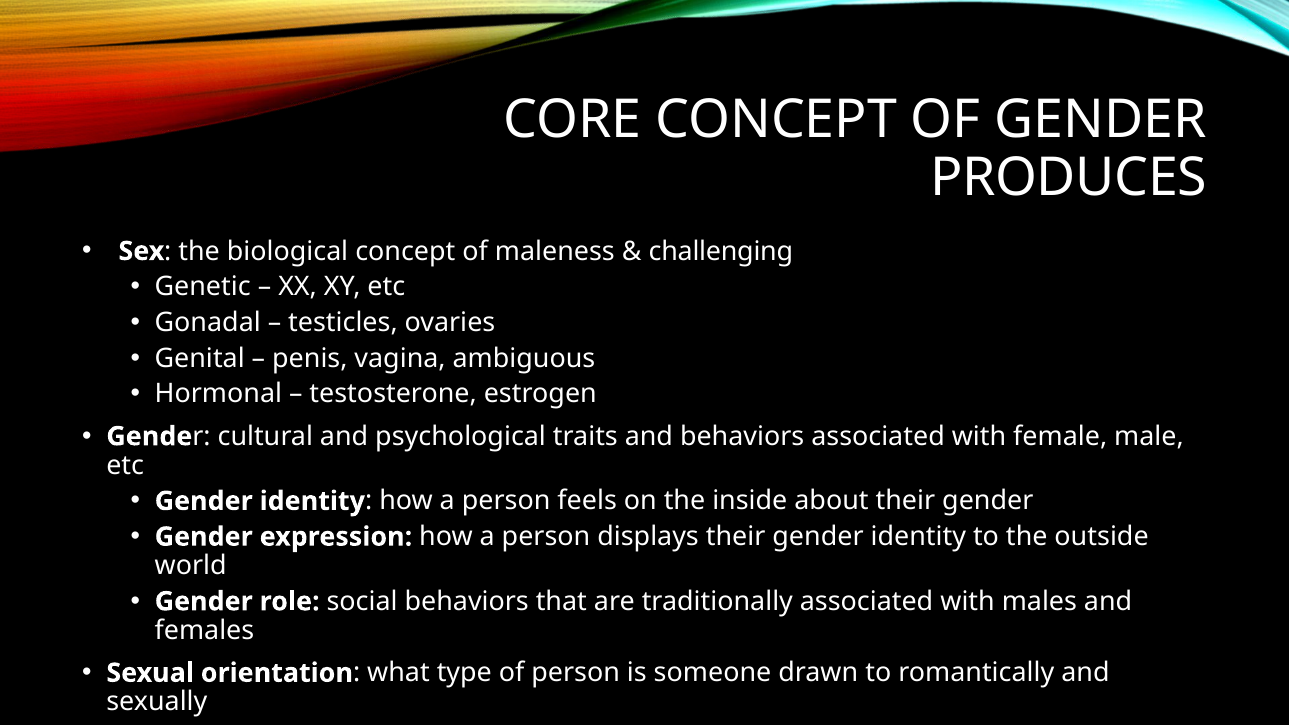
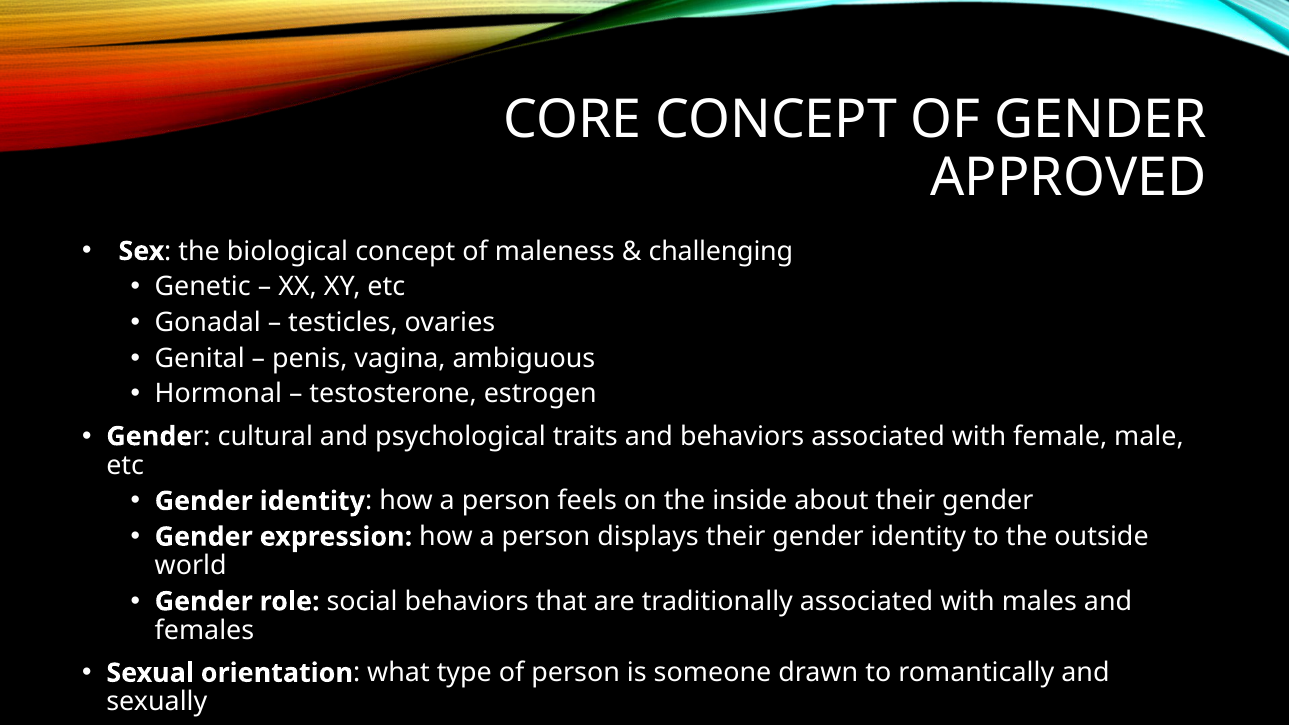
PRODUCES: PRODUCES -> APPROVED (1068, 178)
